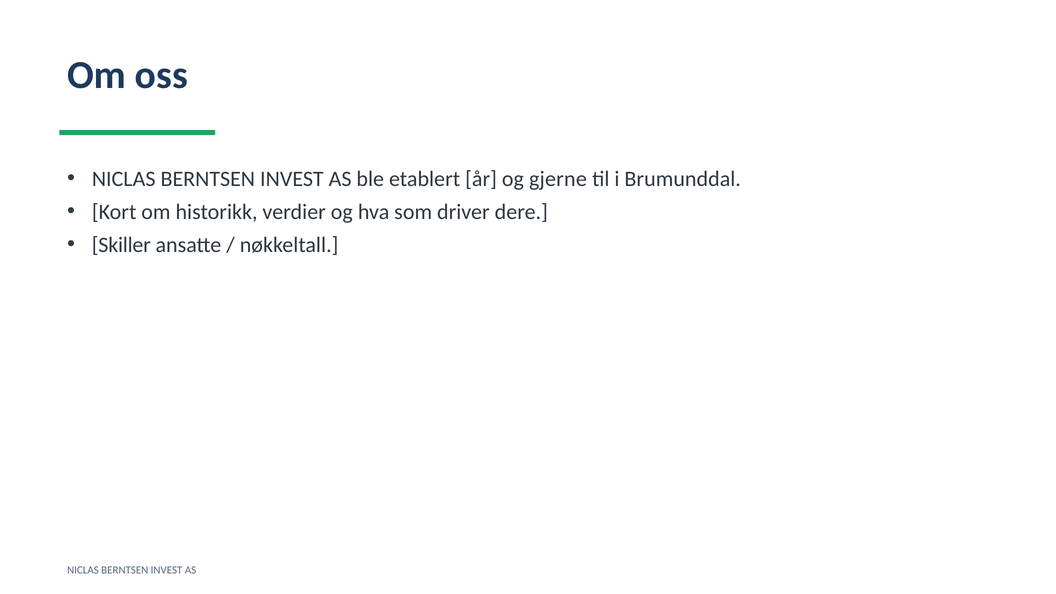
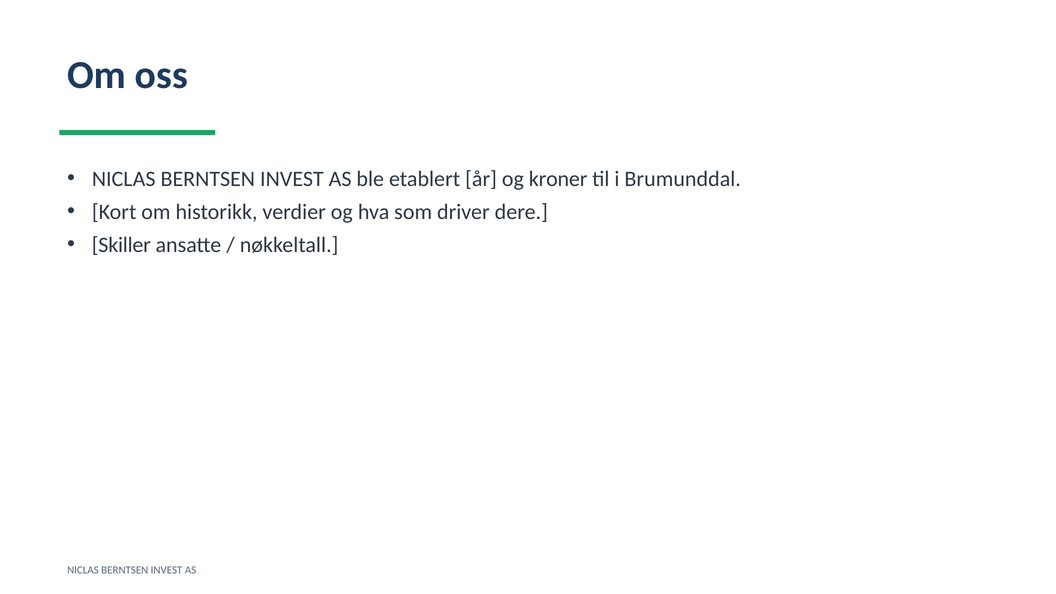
gjerne: gjerne -> kroner (558, 179)
